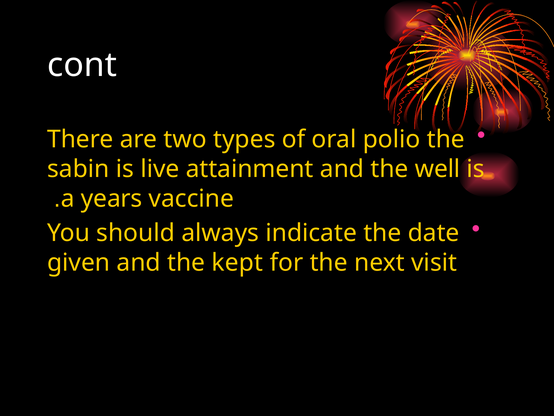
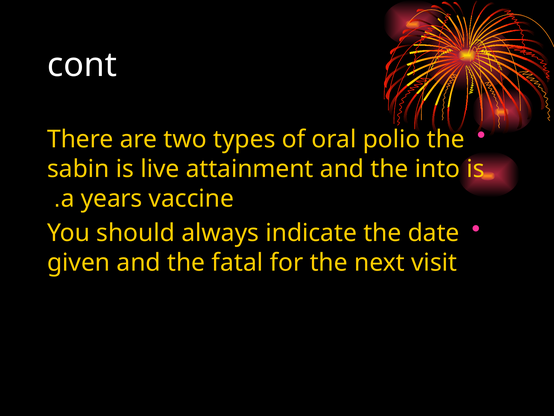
well: well -> into (438, 169)
kept: kept -> fatal (237, 262)
